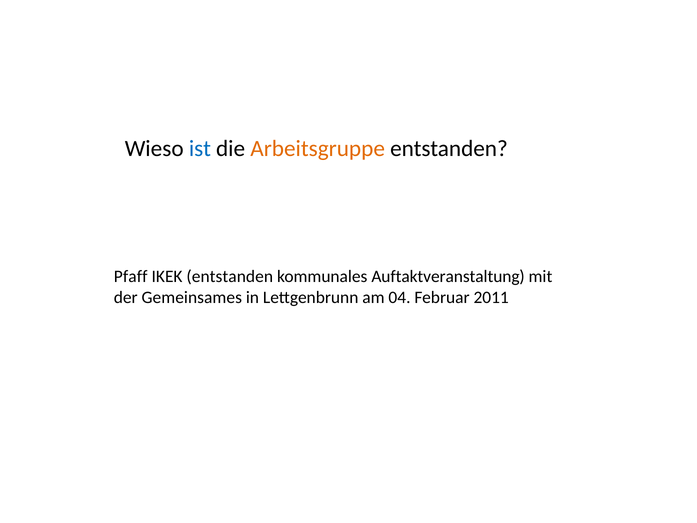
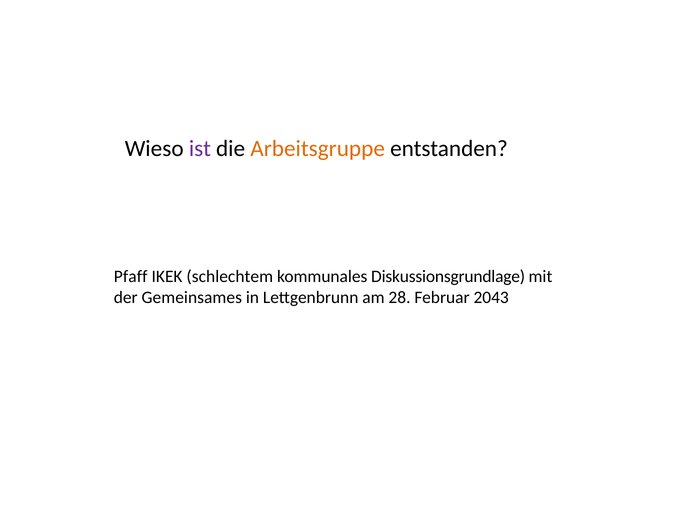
ist colour: blue -> purple (200, 149)
IKEK entstanden: entstanden -> schlechtem (230, 276)
Auftaktveranstaltung: Auftaktveranstaltung -> Diskussionsgrundlage (448, 276)
04: 04 -> 28 (400, 297)
2011: 2011 -> 2043 (491, 297)
